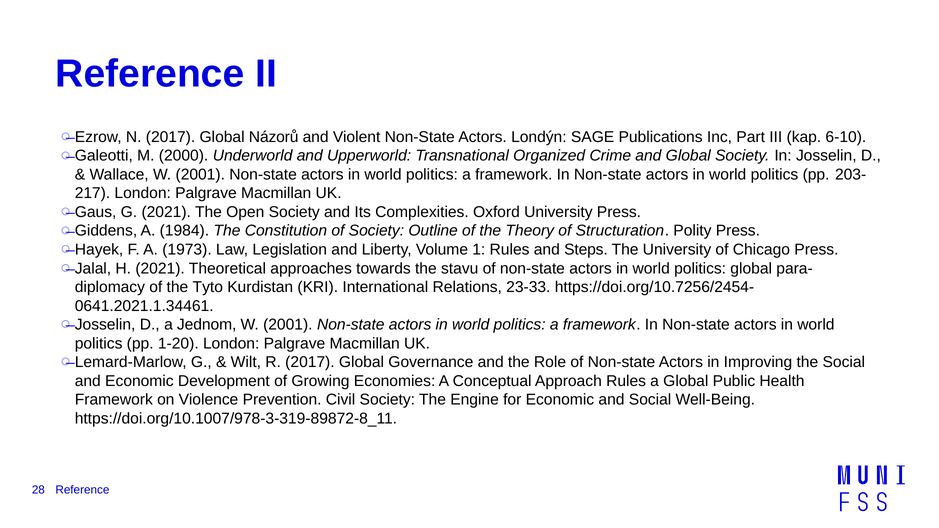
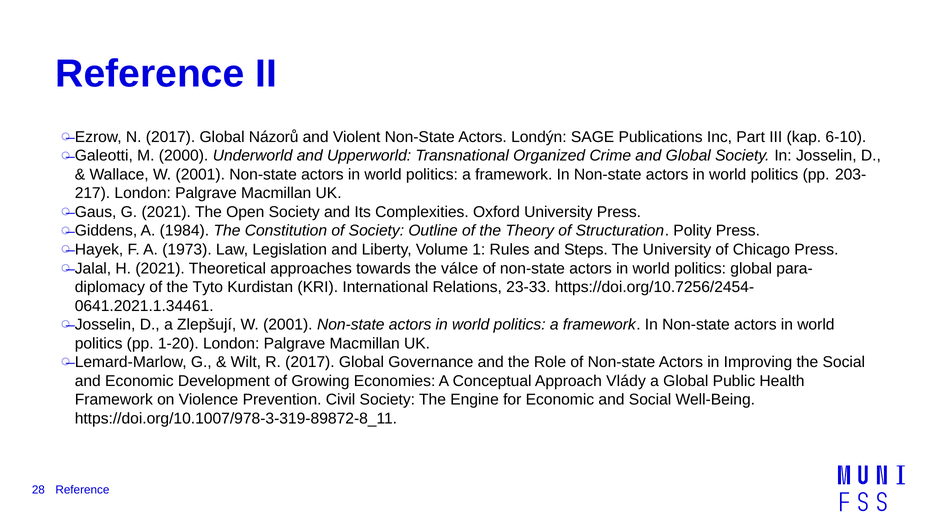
stavu: stavu -> válce (460, 268)
Jednom: Jednom -> Zlepšují (207, 325)
Approach Rules: Rules -> Vlády (626, 381)
